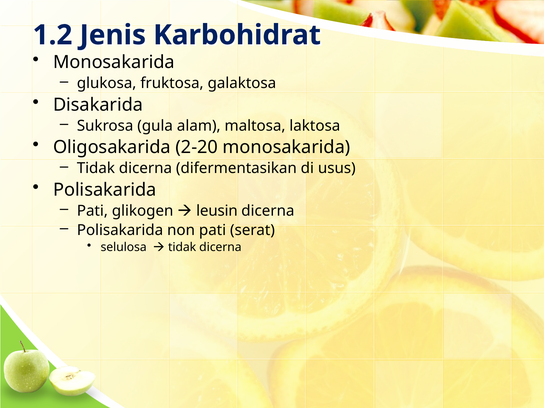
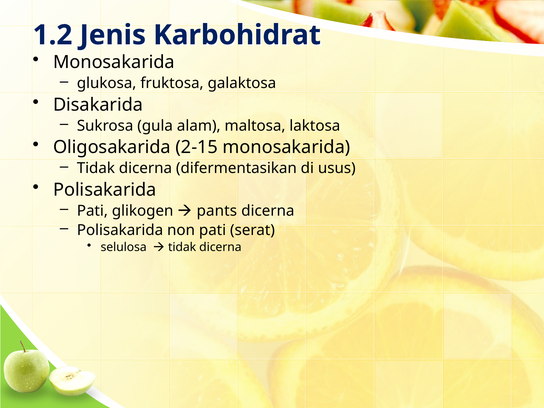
2-20: 2-20 -> 2-15 (197, 147)
leusin: leusin -> pants (217, 211)
